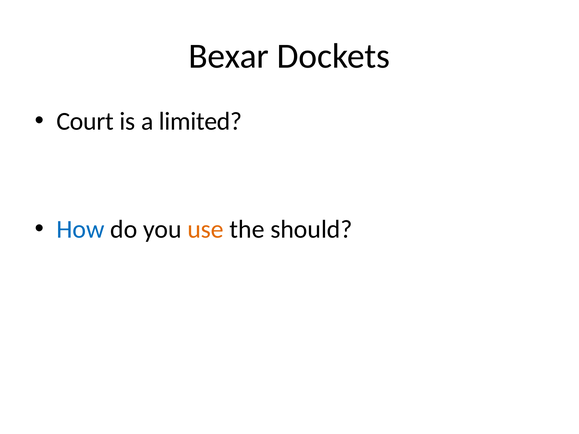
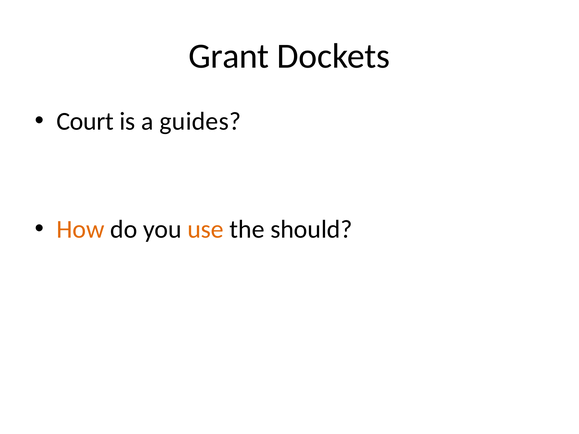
Bexar: Bexar -> Grant (229, 56)
limited: limited -> guides (200, 121)
How colour: blue -> orange (80, 230)
